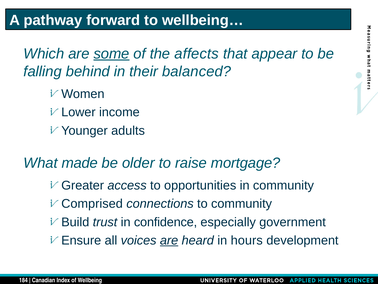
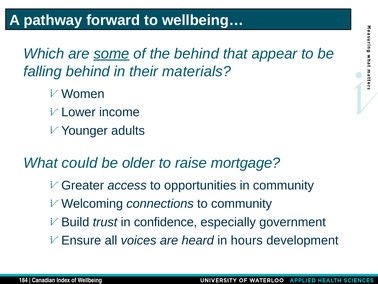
the affects: affects -> behind (197, 54)
balanced: balanced -> materials (197, 71)
made: made -> could (80, 163)
Comprised: Comprised -> Welcoming (92, 203)
are underline: present -> none (169, 240)
